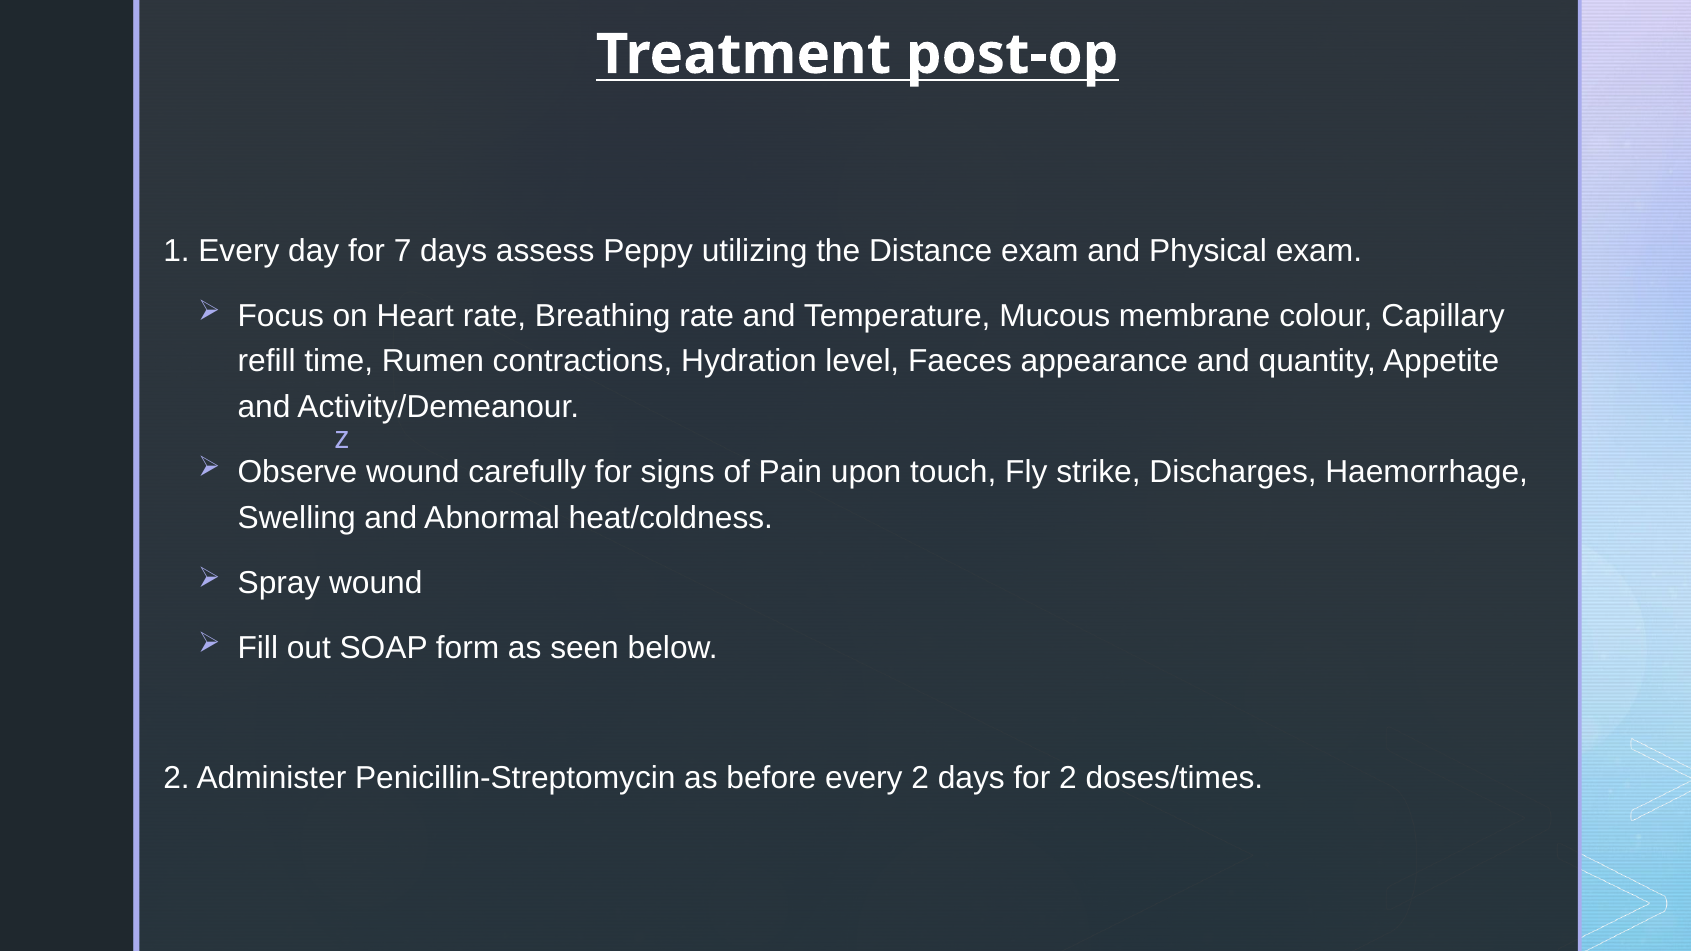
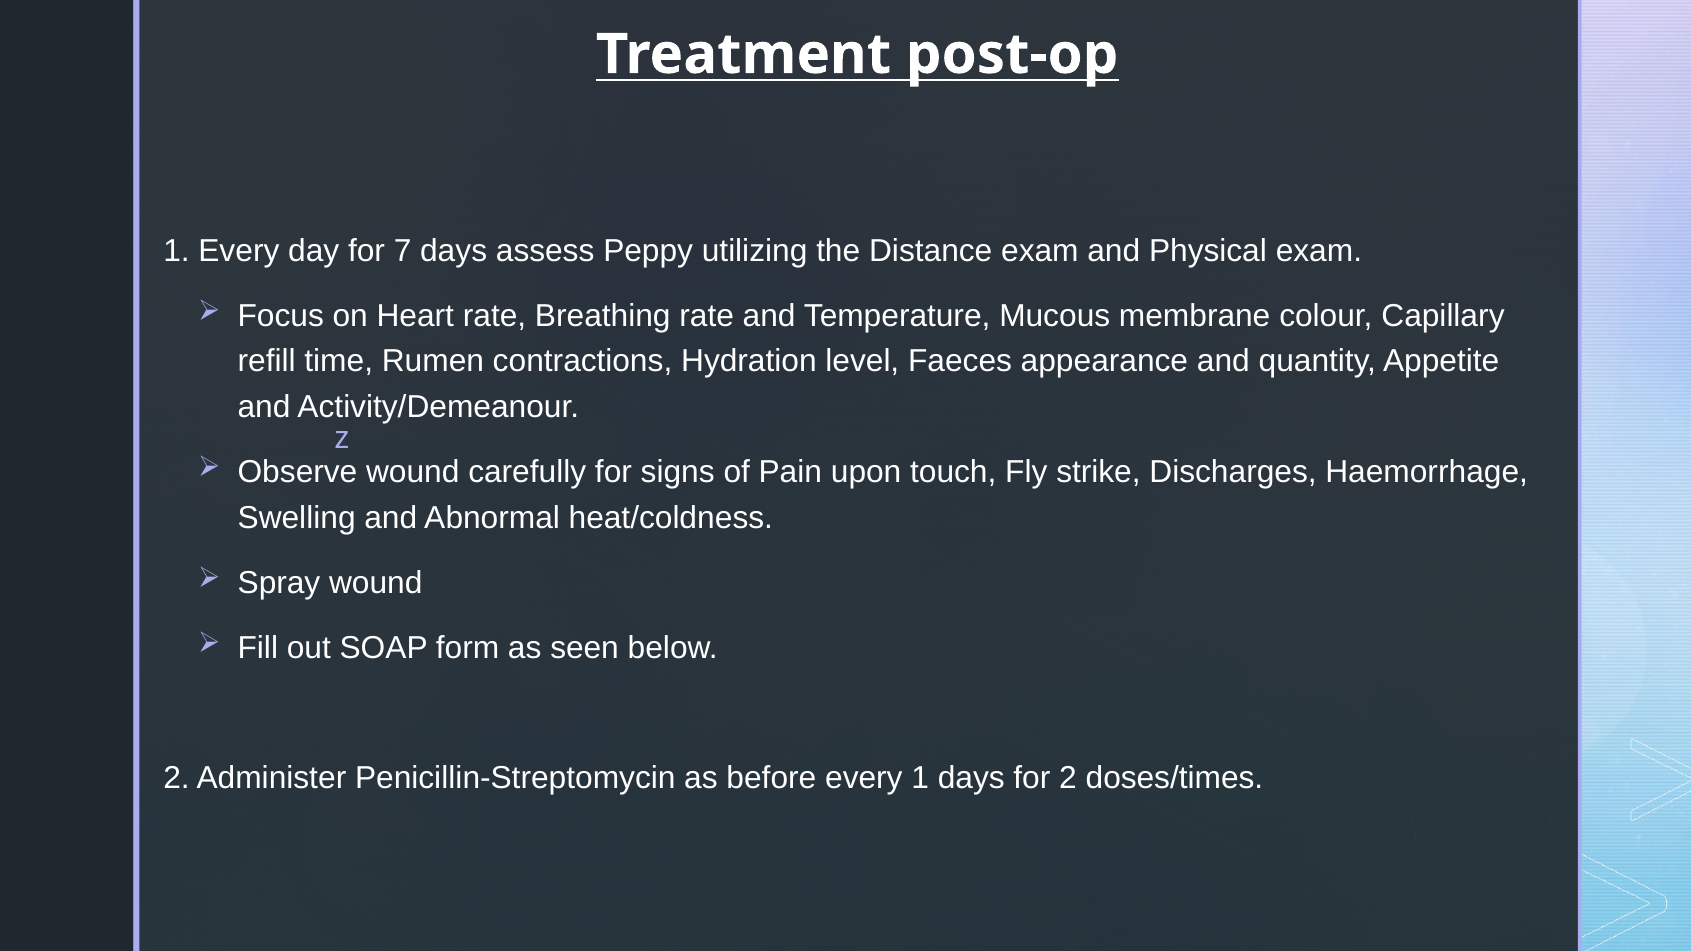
every 2: 2 -> 1 (920, 778)
